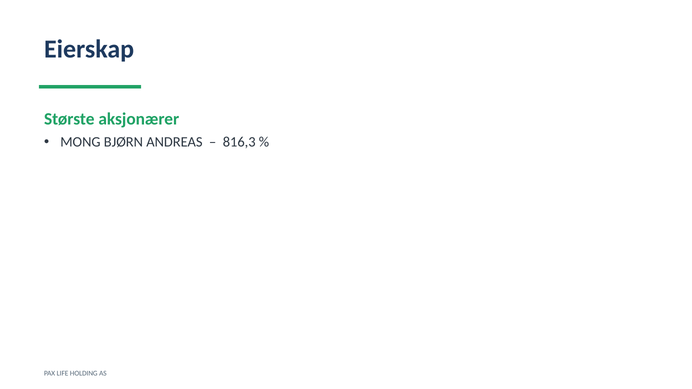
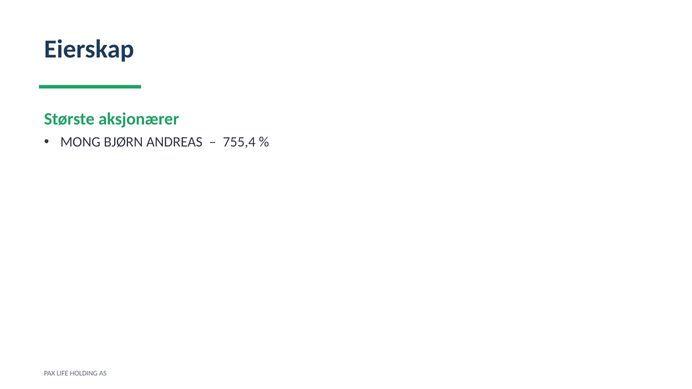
816,3: 816,3 -> 755,4 (239, 142)
